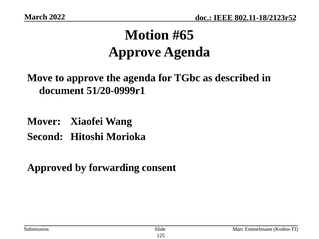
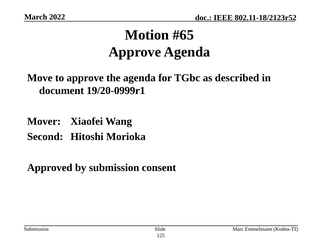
51/20-0999r1: 51/20-0999r1 -> 19/20-0999r1 (116, 91)
by forwarding: forwarding -> submission (114, 168)
